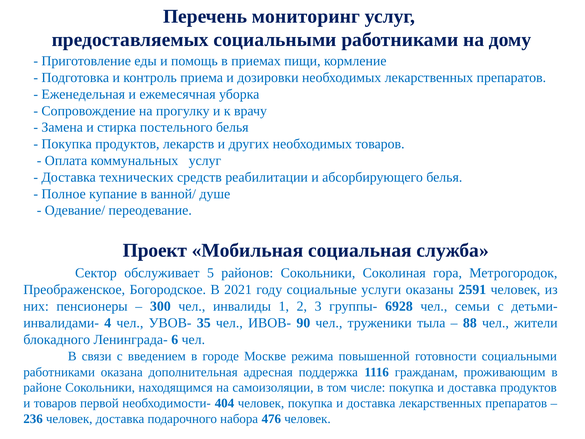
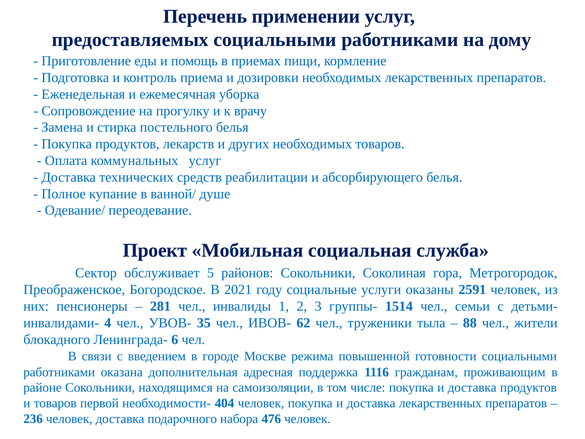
мониторинг: мониторинг -> применении (306, 16)
300: 300 -> 281 (160, 306)
6928: 6928 -> 1514 (399, 306)
90: 90 -> 62 (303, 323)
